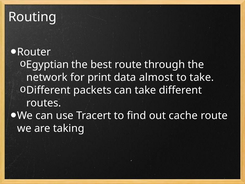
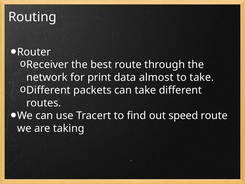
Egyptian: Egyptian -> Receiver (47, 65)
cache: cache -> speed (183, 116)
